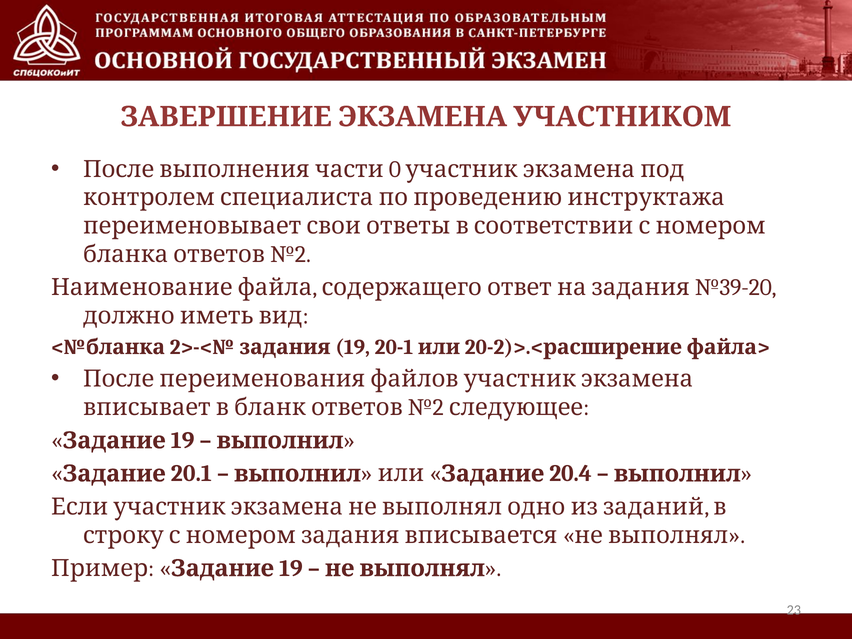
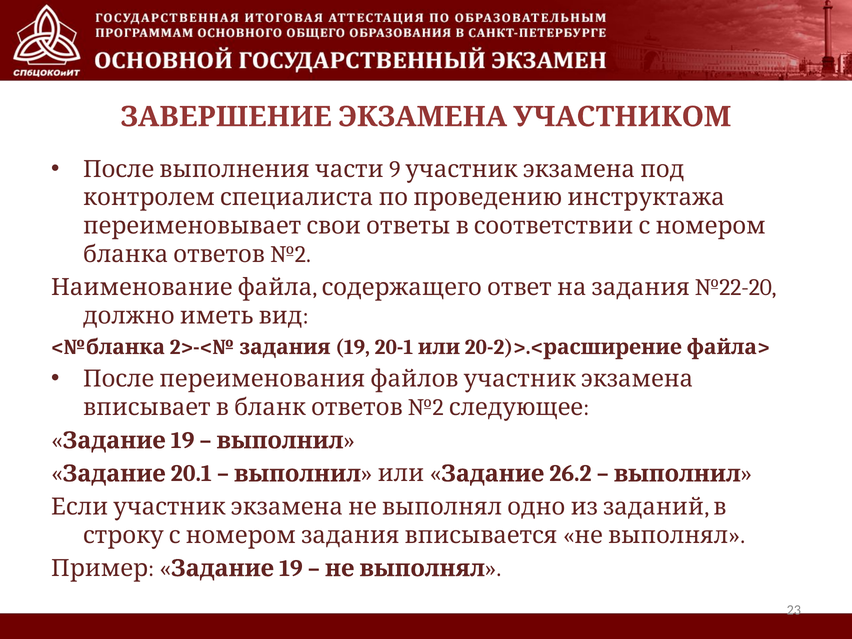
0: 0 -> 9 (395, 169)
№39-20: №39-20 -> №22-20 (736, 288)
20.4: 20.4 -> 26.2 (570, 474)
